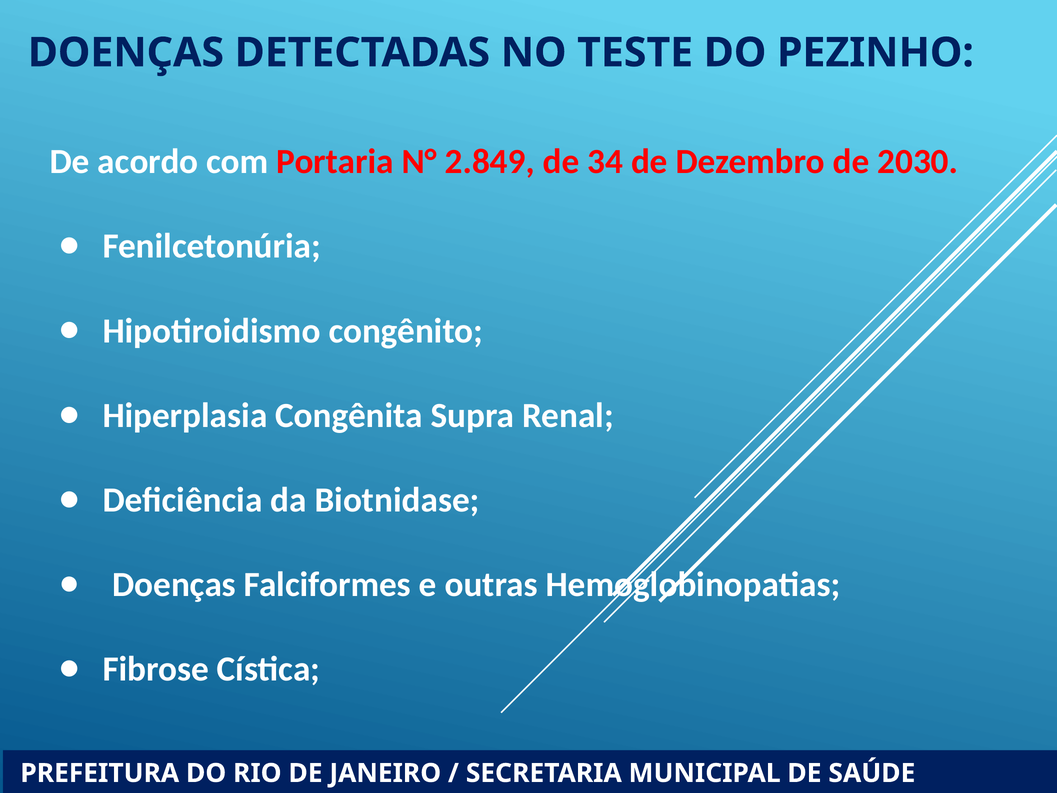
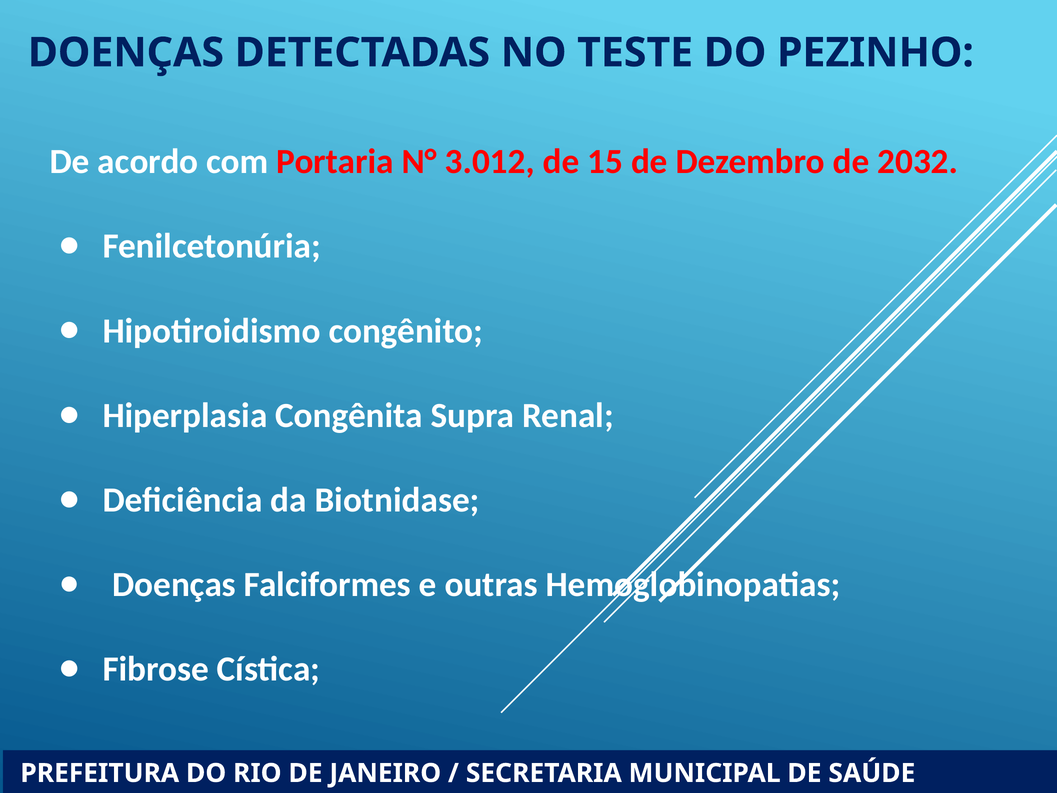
2.849: 2.849 -> 3.012 (490, 162)
34: 34 -> 15 (605, 162)
2030: 2030 -> 2032 (918, 162)
